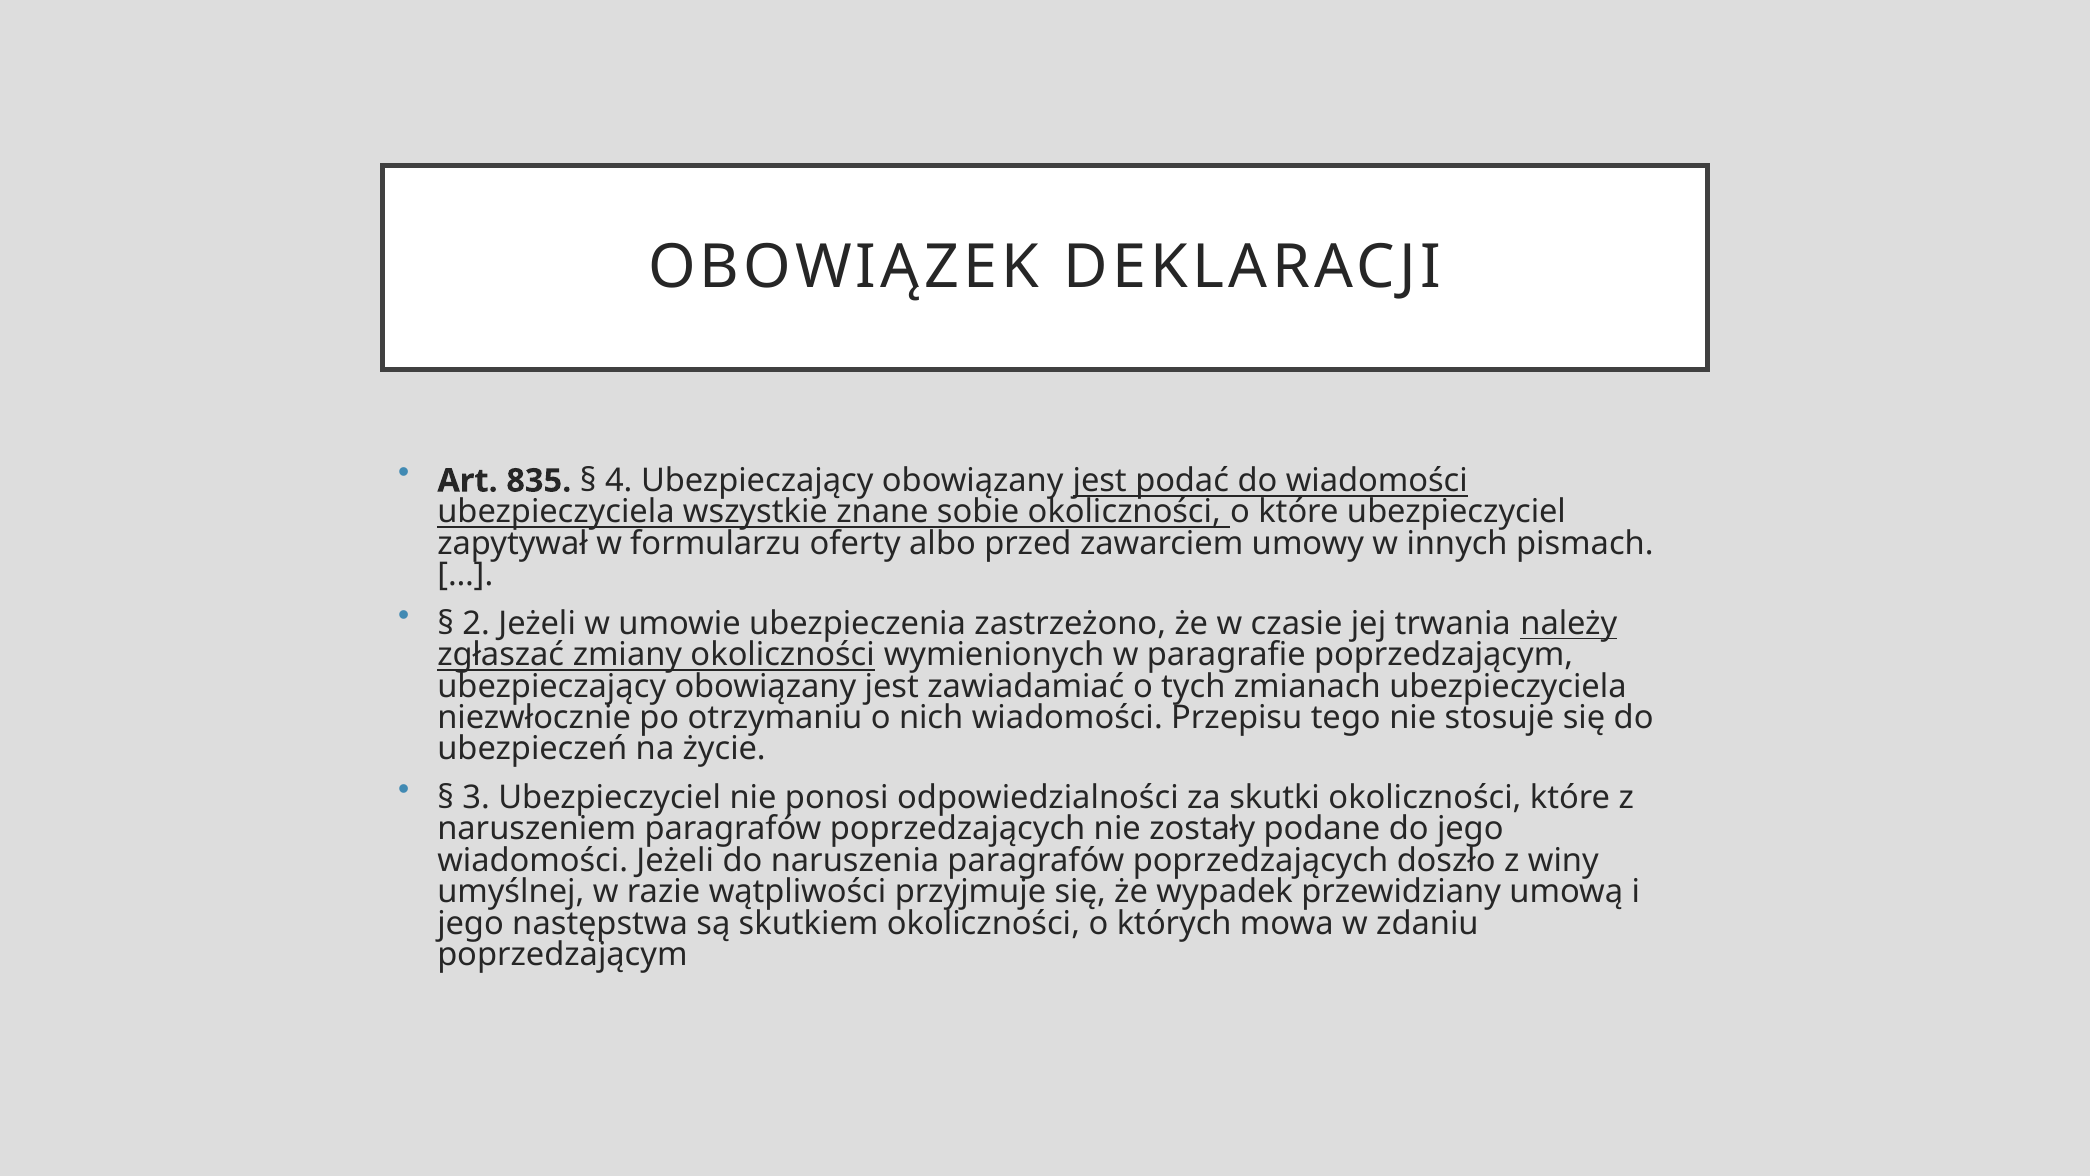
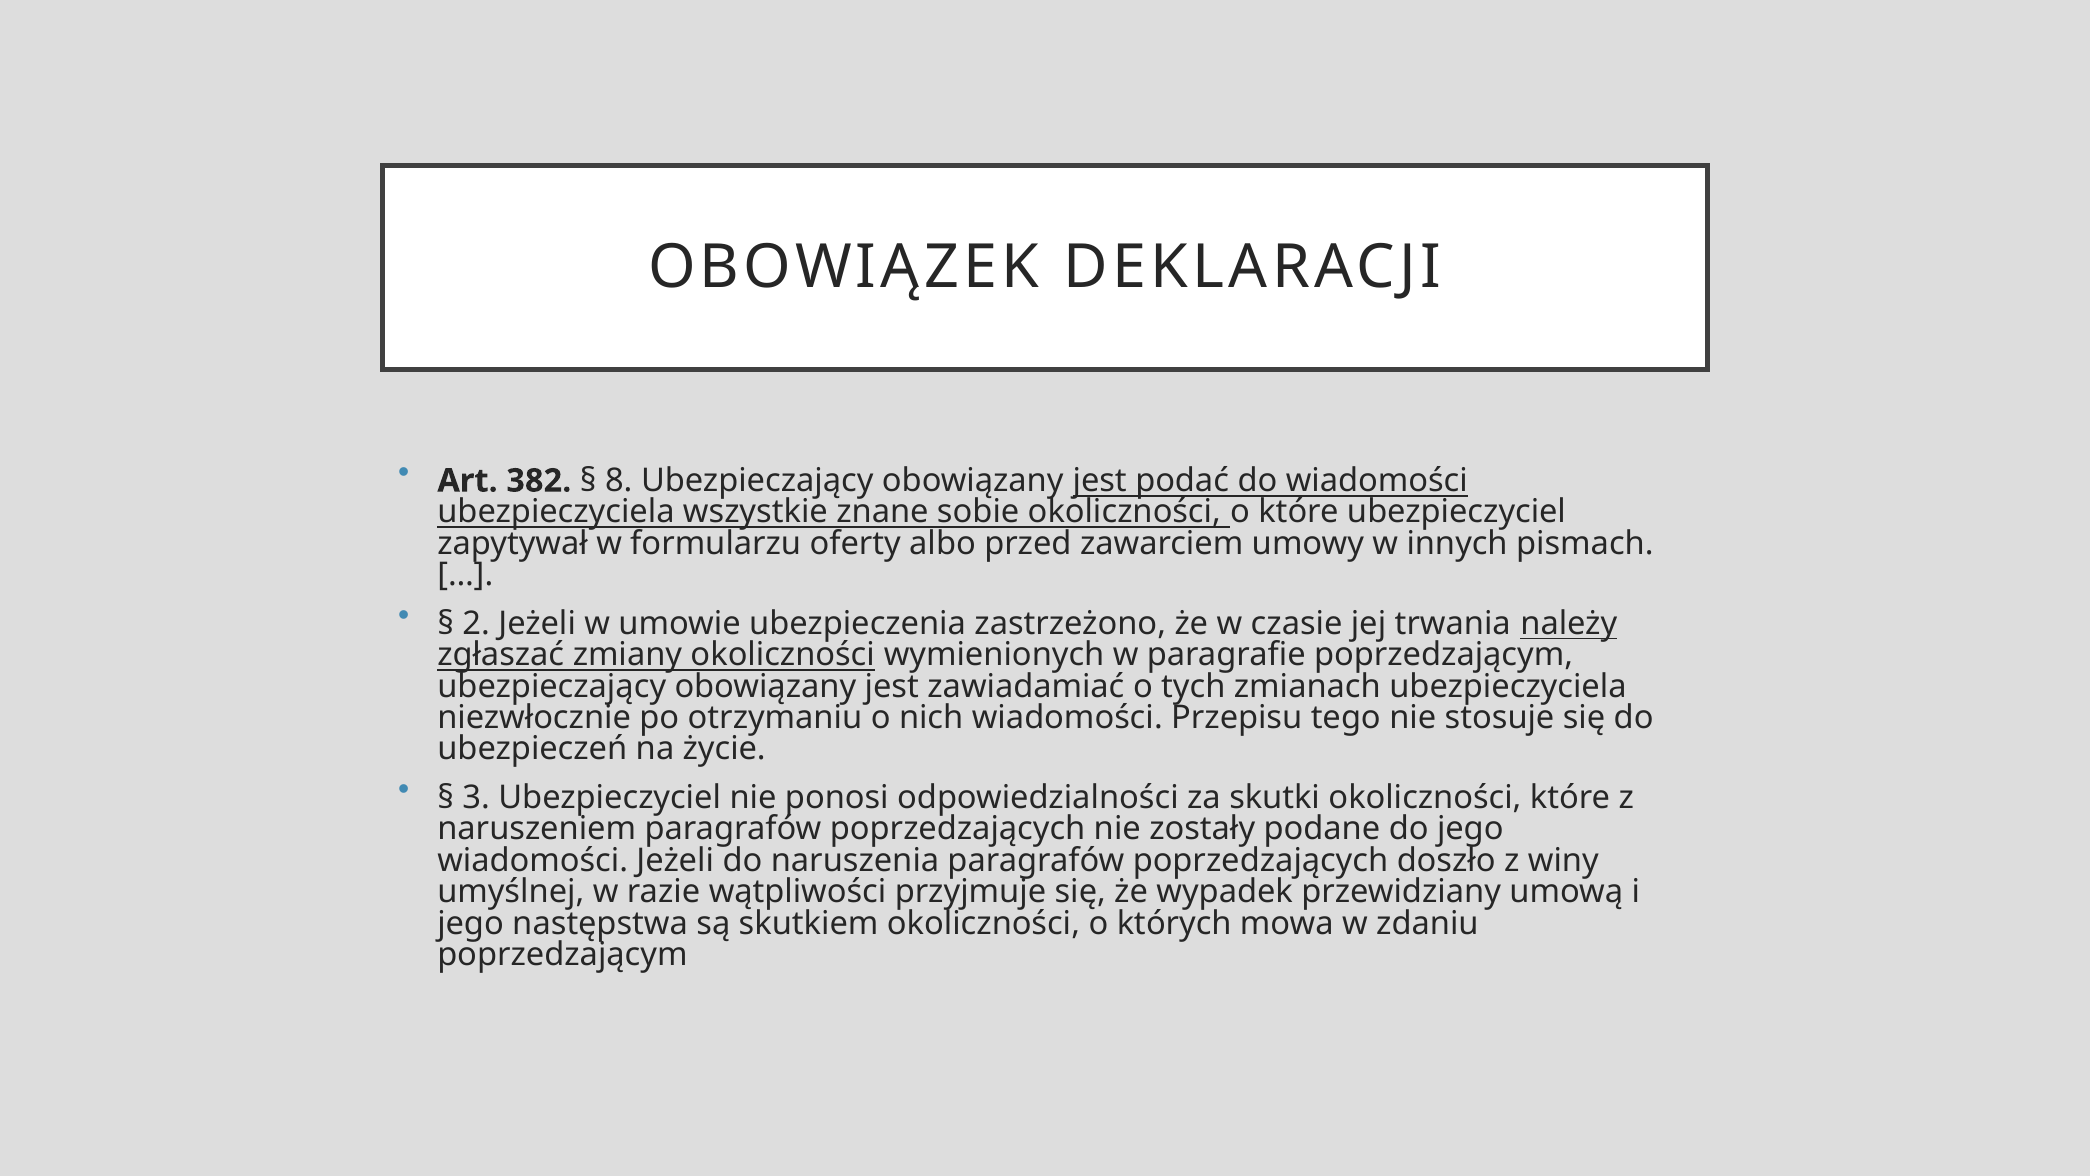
835: 835 -> 382 (539, 481)
4: 4 -> 8 (619, 481)
